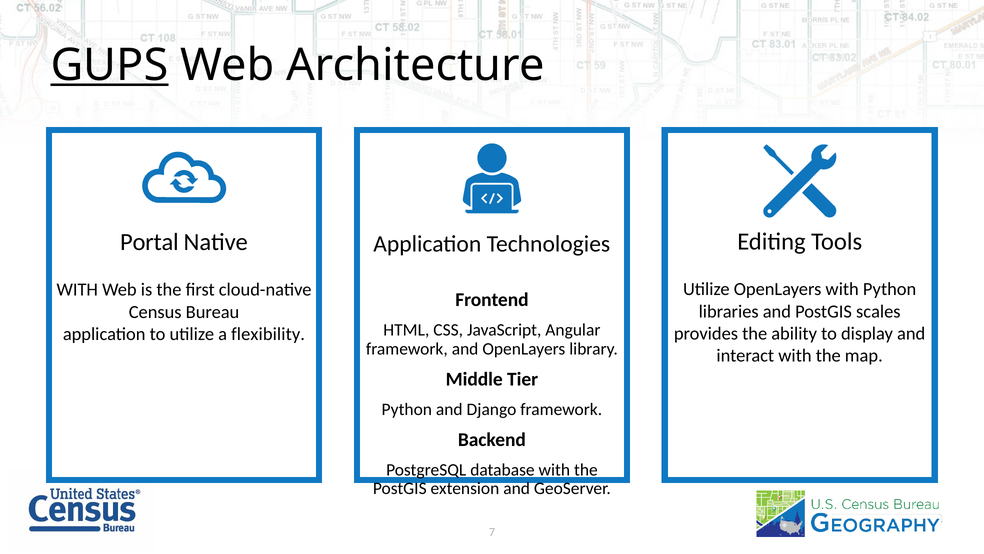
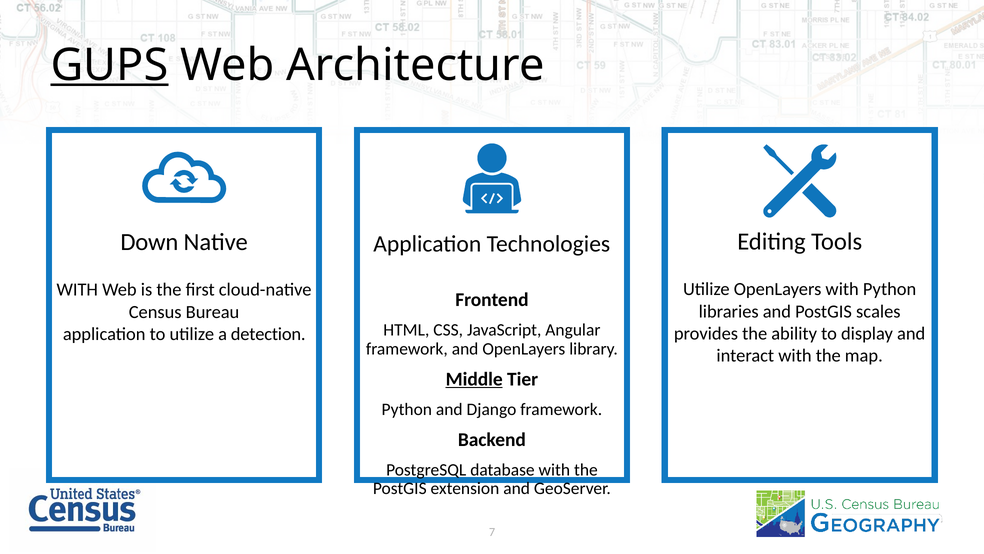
Portal: Portal -> Down (149, 242)
flexibility: flexibility -> detection (268, 334)
Middle underline: none -> present (474, 379)
